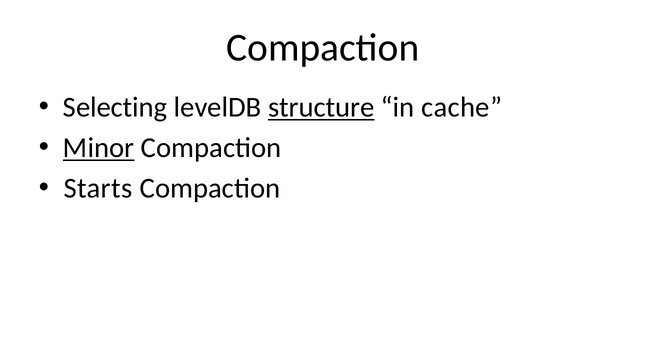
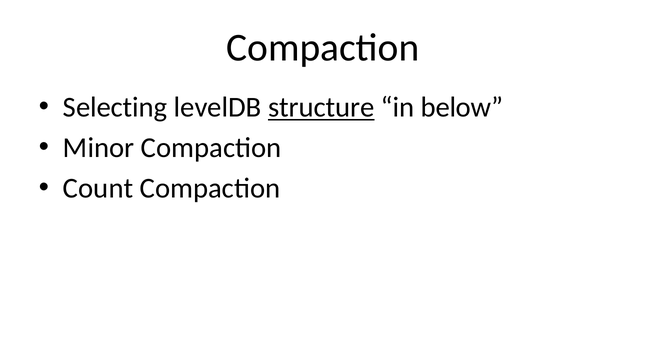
cache: cache -> below (462, 107)
Minor underline: present -> none (99, 148)
Starts: Starts -> Count (98, 188)
